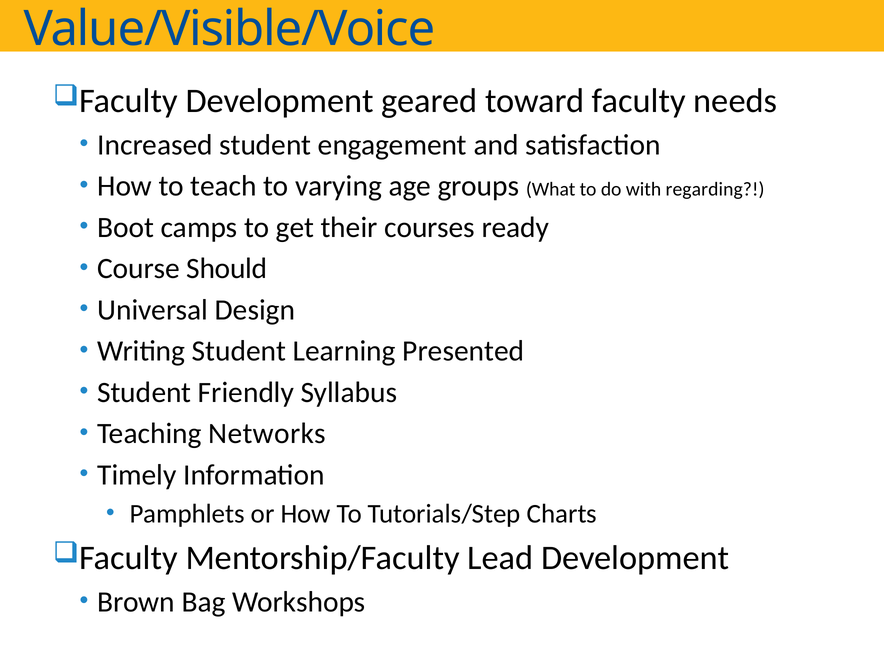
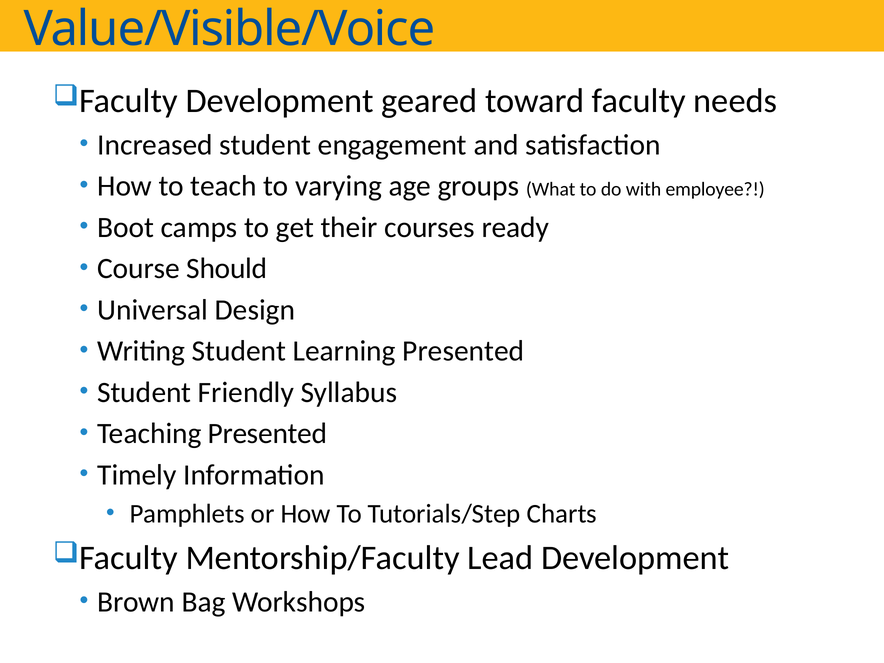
regarding: regarding -> employee (715, 189)
Teaching Networks: Networks -> Presented (267, 434)
